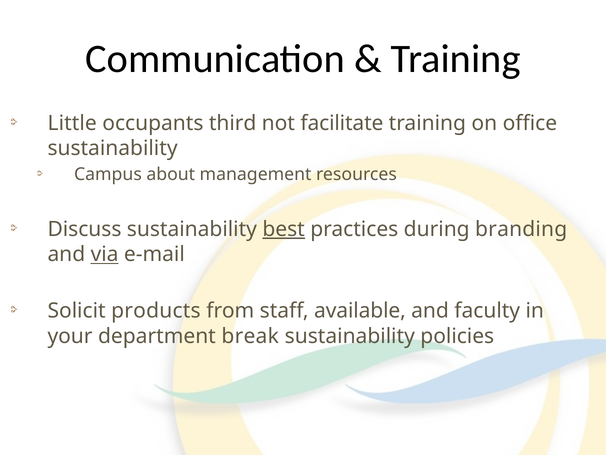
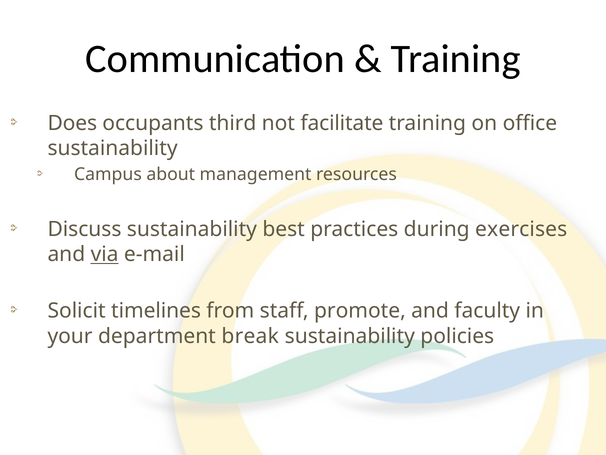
Little: Little -> Does (72, 123)
best underline: present -> none (284, 229)
branding: branding -> exercises (521, 229)
products: products -> timelines (156, 310)
available: available -> promote (360, 310)
